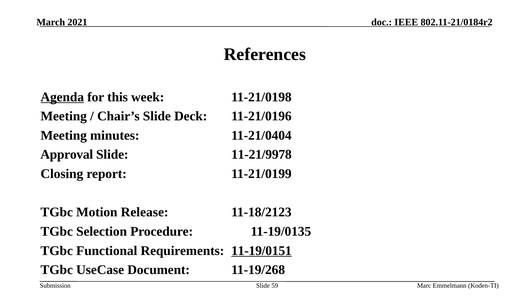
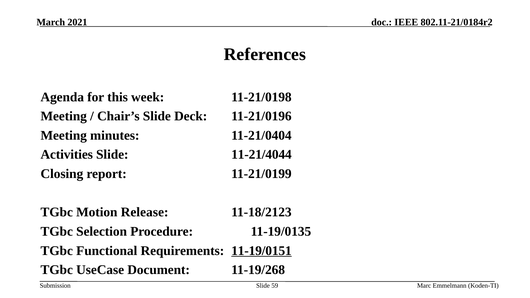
Agenda underline: present -> none (62, 97)
Approval: Approval -> Activities (67, 155)
11-21/9978: 11-21/9978 -> 11-21/4044 (261, 155)
